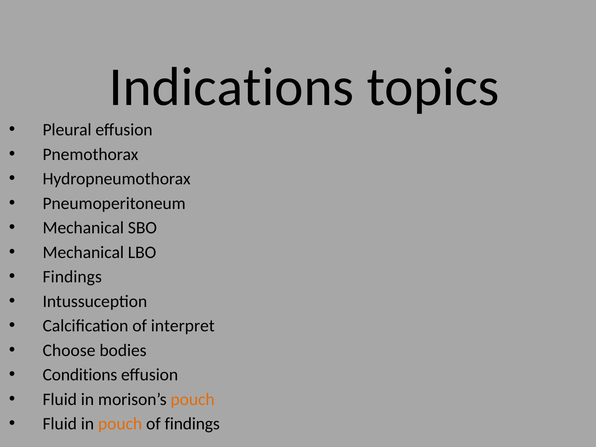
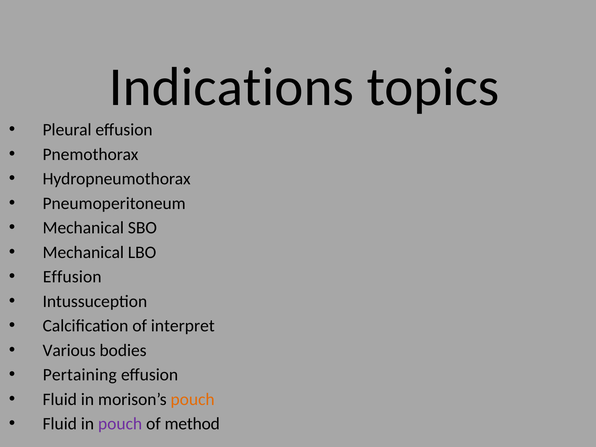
Findings: Findings -> Effusion (72, 276)
Choose: Choose -> Various (69, 350)
Conditions: Conditions -> Pertaining (80, 374)
pouch colour: orange -> purple (120, 423)
of findings: findings -> method (192, 423)
